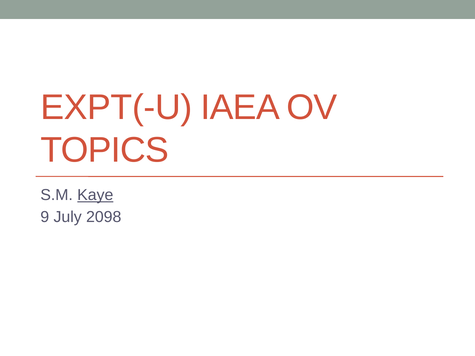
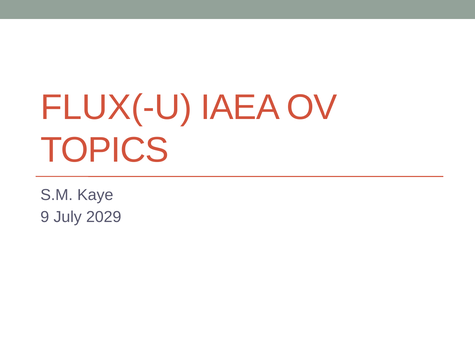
EXPT(-U: EXPT(-U -> FLUX(-U (116, 107)
Kaye underline: present -> none (95, 195)
2098: 2098 -> 2029 (104, 217)
